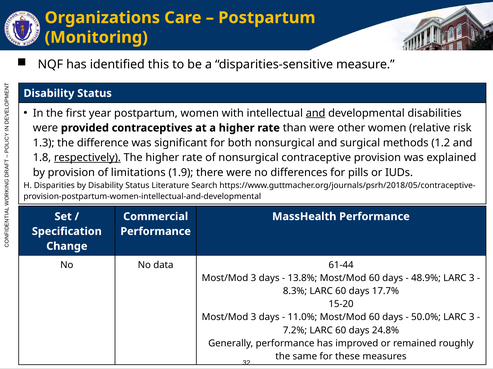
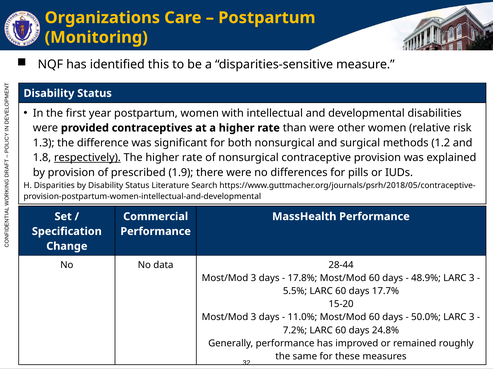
and underline: present -> none (316, 113)
limitations: limitations -> prescribed (138, 173)
61-44: 61-44 -> 28-44 (341, 266)
13.8%: 13.8% -> 17.8% (302, 279)
8.3%: 8.3% -> 5.5% (295, 292)
